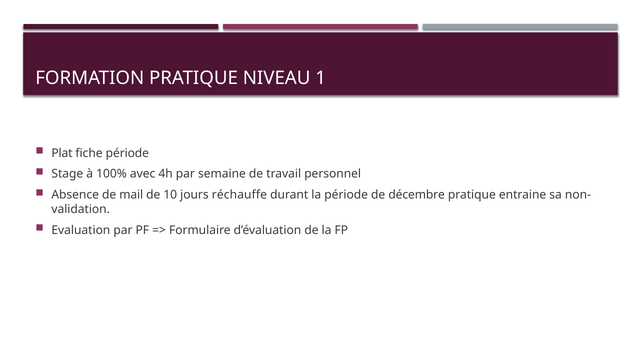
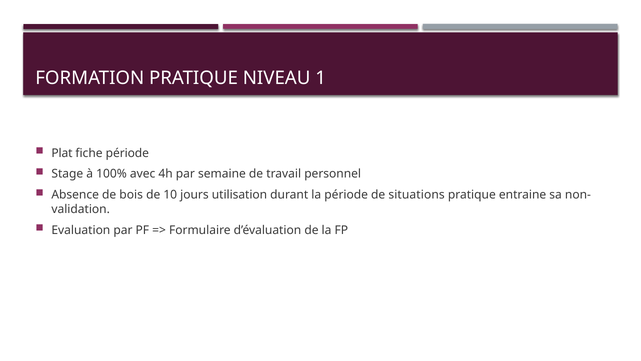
mail: mail -> bois (131, 195)
réchauffe: réchauffe -> utilisation (239, 195)
décembre: décembre -> situations (417, 195)
